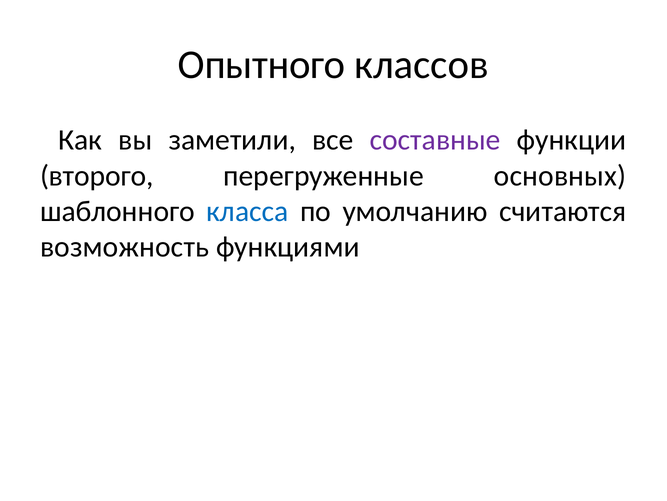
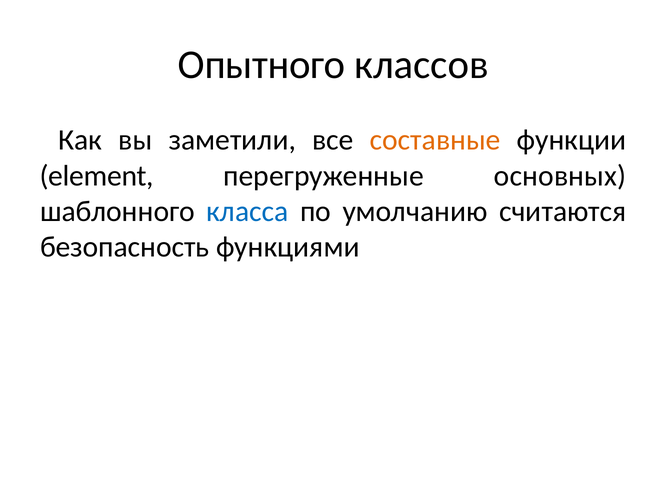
составные colour: purple -> orange (435, 140)
второго: второго -> element (97, 176)
возможность: возможность -> безопасность (125, 247)
